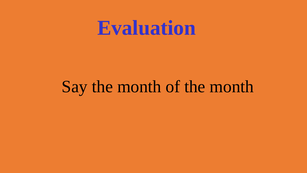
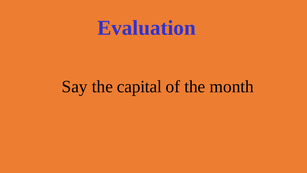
Say the month: month -> capital (139, 87)
